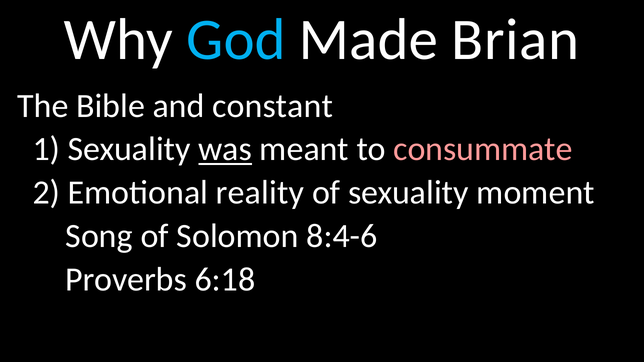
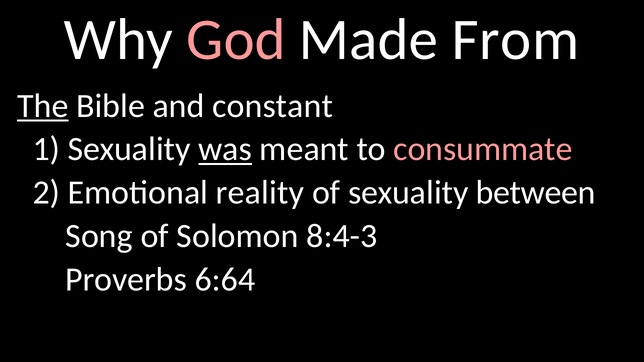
God colour: light blue -> pink (236, 40)
Brian: Brian -> From (515, 40)
The underline: none -> present (43, 106)
moment: moment -> between (536, 193)
8:4-6: 8:4-6 -> 8:4-3 (342, 236)
6:18: 6:18 -> 6:64 (225, 280)
